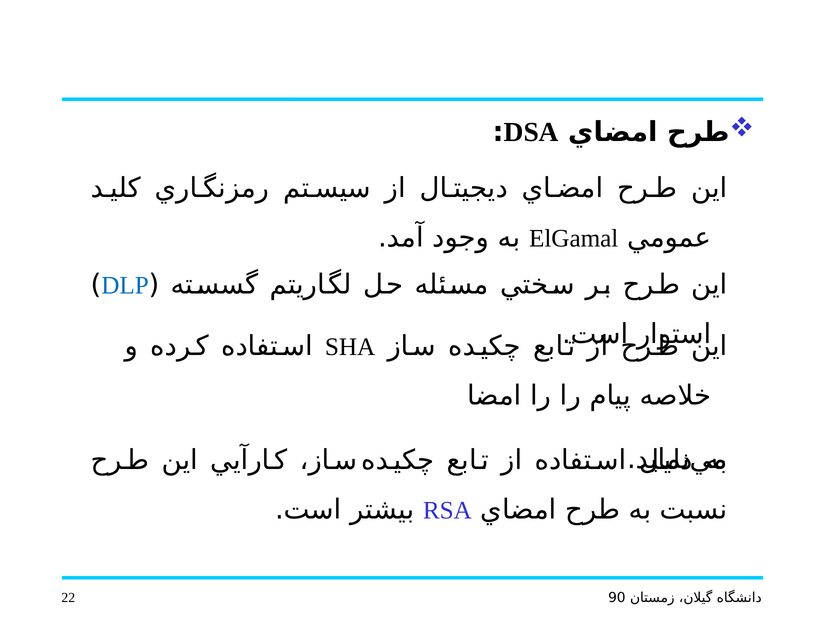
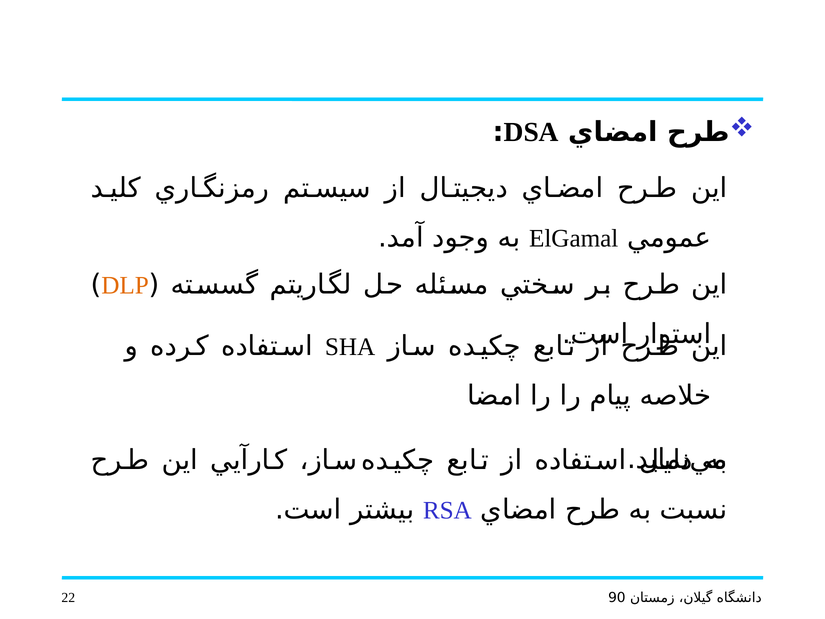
DLP colour: blue -> orange (125, 285)
